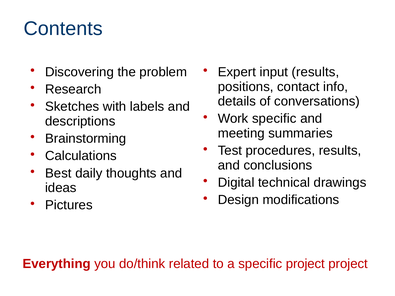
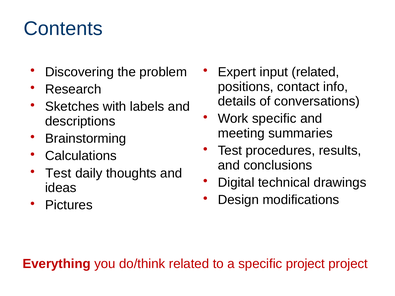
input results: results -> related (316, 72)
Best: Best -> Test (58, 173)
